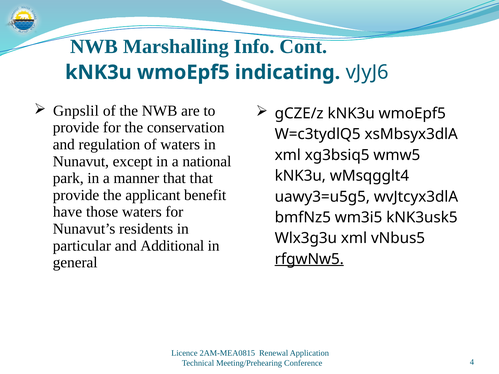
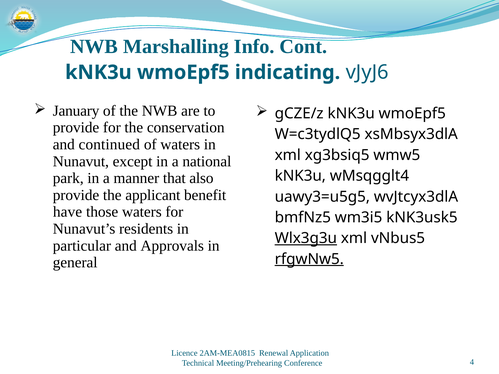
Gnpslil: Gnpslil -> January (76, 111)
regulation: regulation -> continued (109, 145)
that that: that -> also (201, 178)
Wlx3g3u underline: none -> present (306, 238)
Additional: Additional -> Approvals (172, 246)
